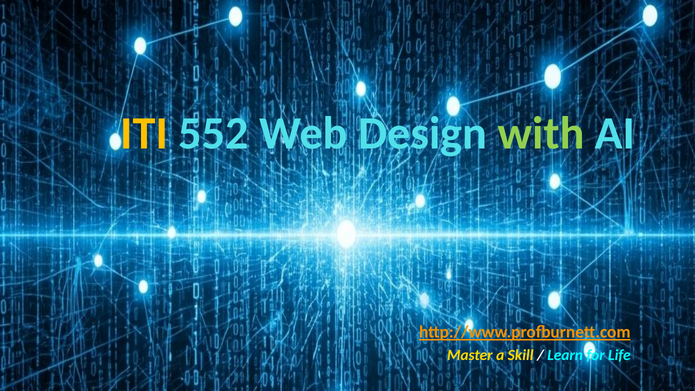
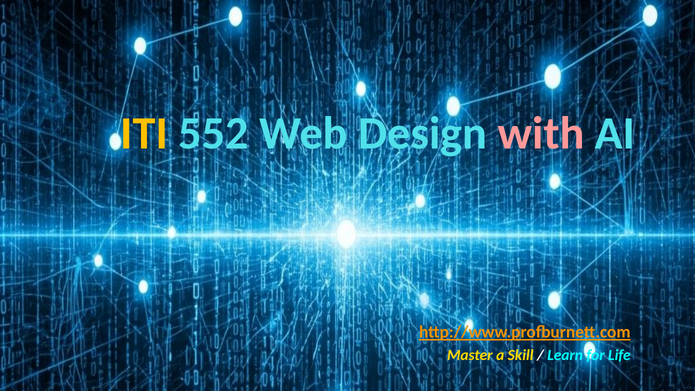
with colour: light green -> pink (541, 134)
